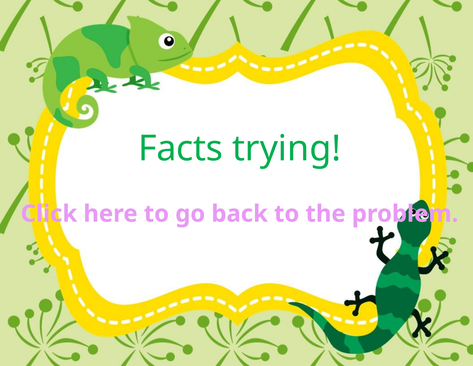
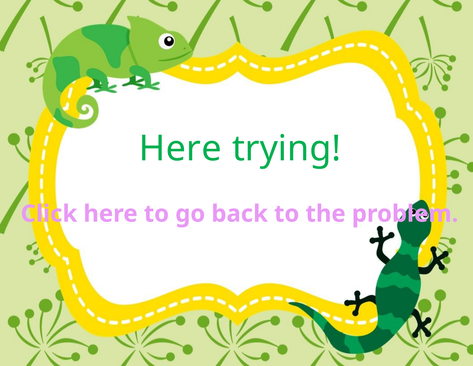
Facts: Facts -> Here (180, 148)
